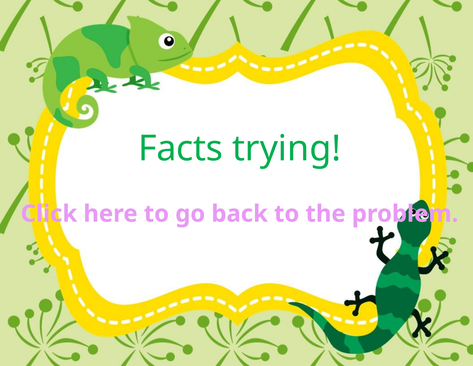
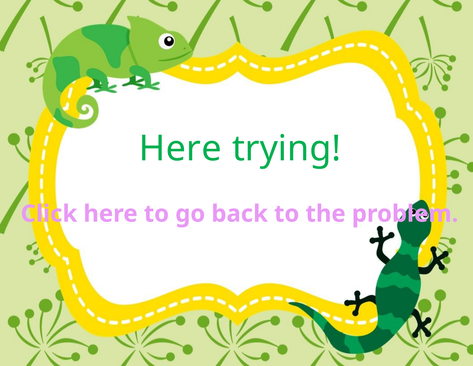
Facts: Facts -> Here (180, 148)
